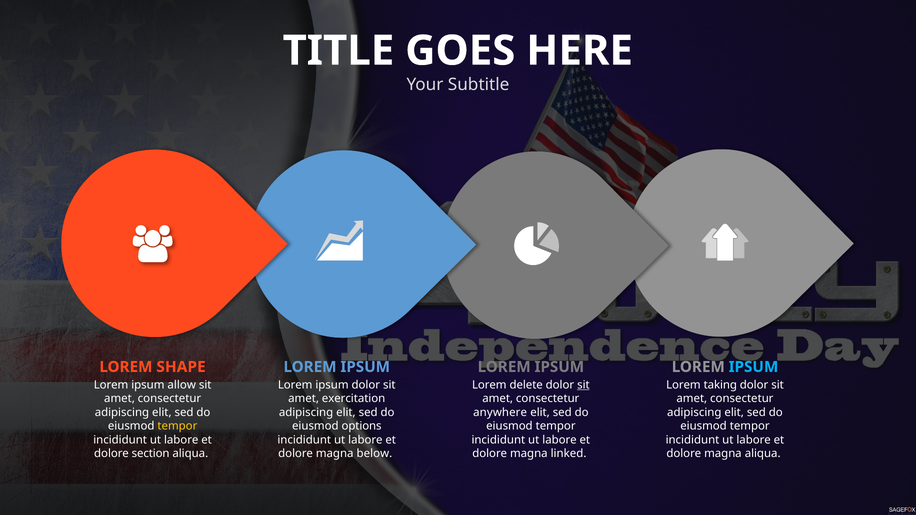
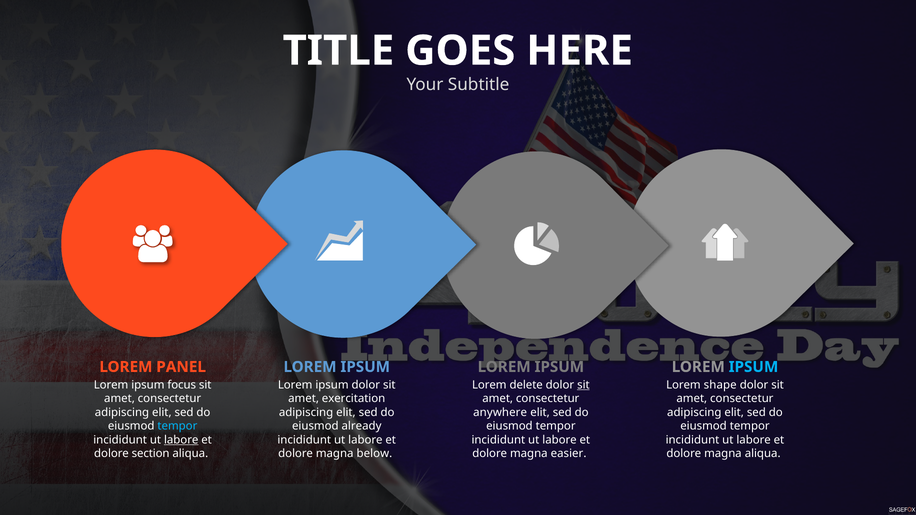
SHAPE: SHAPE -> PANEL (181, 367)
allow: allow -> focus (182, 385)
taking: taking -> shape (720, 385)
tempor colour: yellow -> light blue (177, 426)
options: options -> already (362, 426)
labore underline: none -> present (181, 440)
linked: linked -> easier (569, 454)
